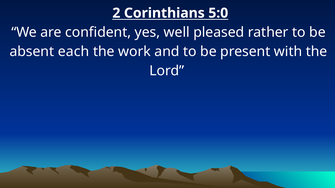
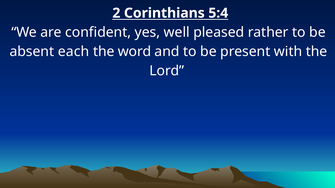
5:0: 5:0 -> 5:4 (218, 13)
work: work -> word (135, 52)
